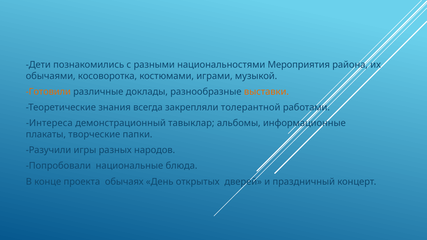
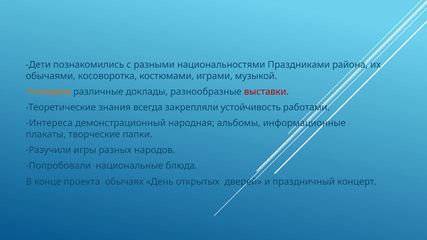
Мероприятия: Мероприятия -> Праздниками (299, 65)
выставки colour: orange -> red (266, 92)
толерантной: толерантной -> устойчивость (251, 108)
тавыклар: тавыклар -> народная (191, 123)
